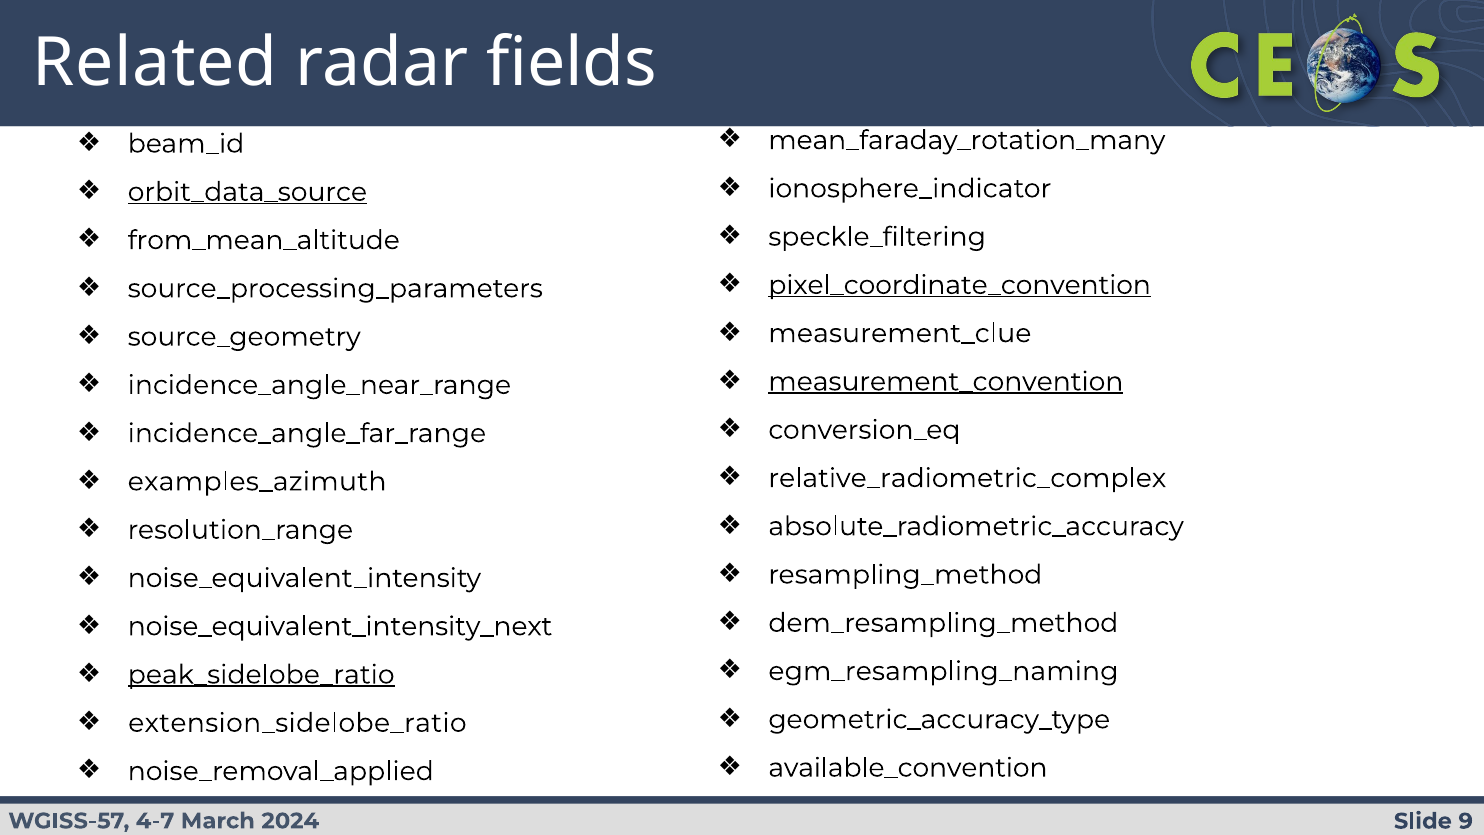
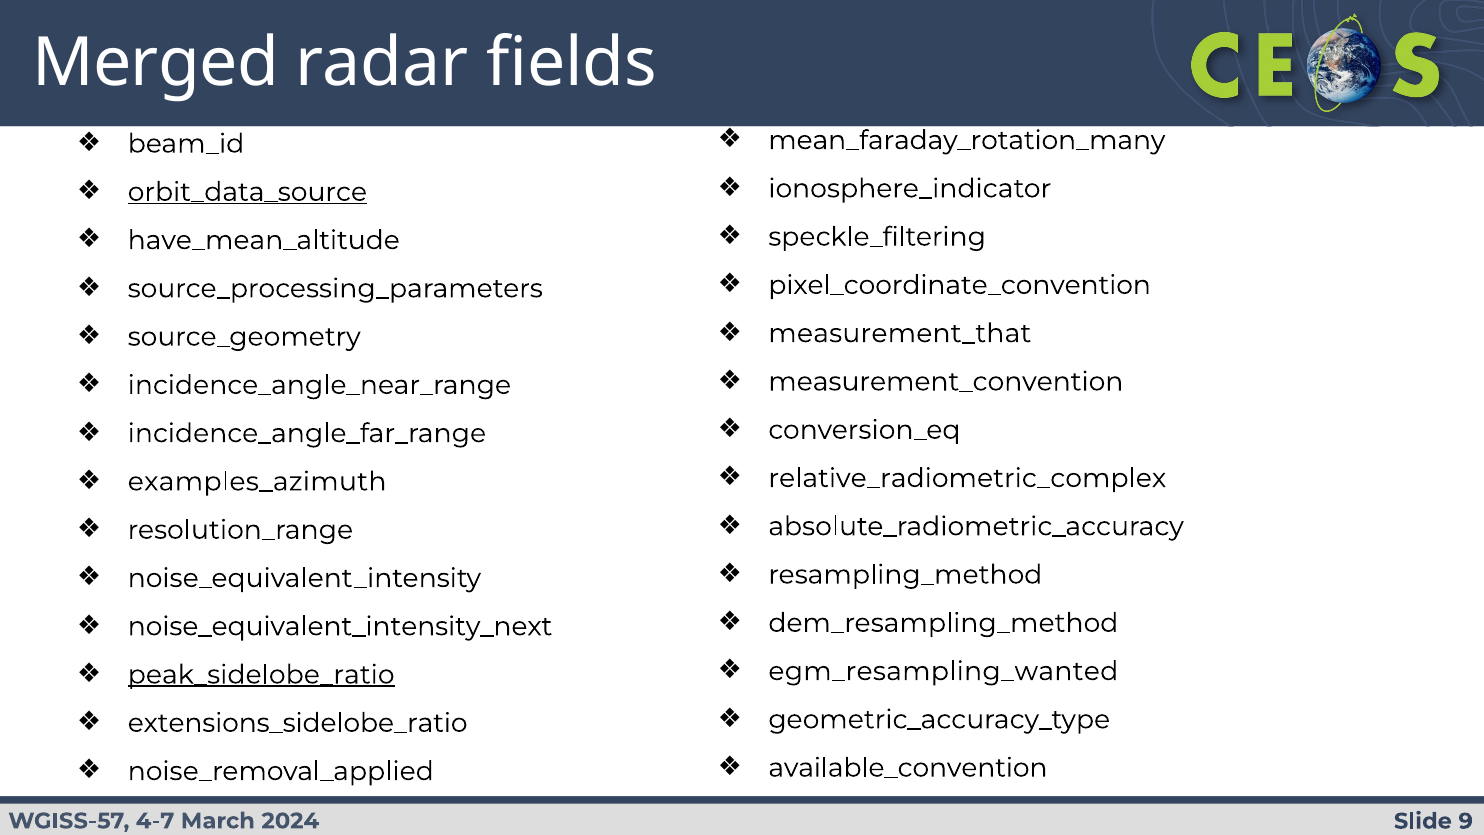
Related: Related -> Merged (156, 63)
from_mean_altitude: from_mean_altitude -> have_mean_altitude (264, 240)
pixel_coordinate_convention underline: present -> none (960, 285)
measurement_clue: measurement_clue -> measurement_that (900, 333)
measurement_convention underline: present -> none (946, 382)
egm_resampling_naming: egm_resampling_naming -> egm_resampling_wanted (943, 671)
extension_sidelobe_ratio: extension_sidelobe_ratio -> extensions_sidelobe_ratio (298, 723)
